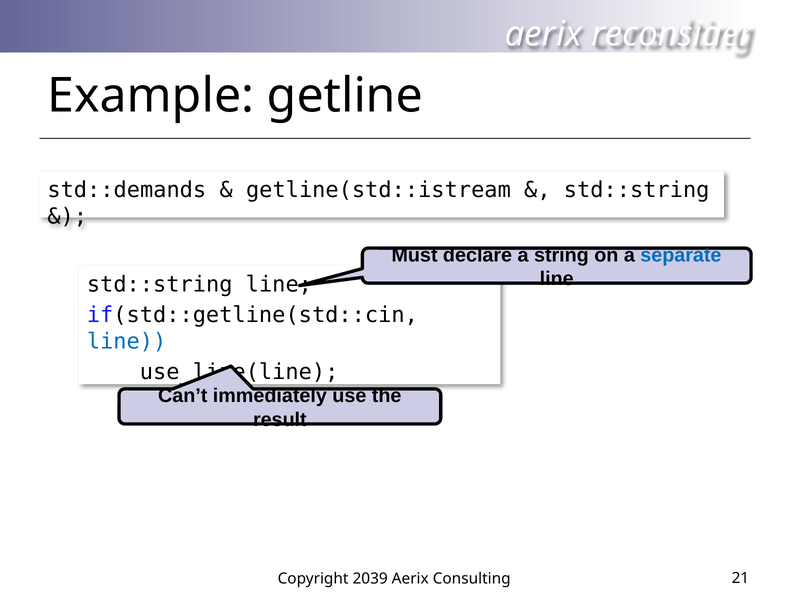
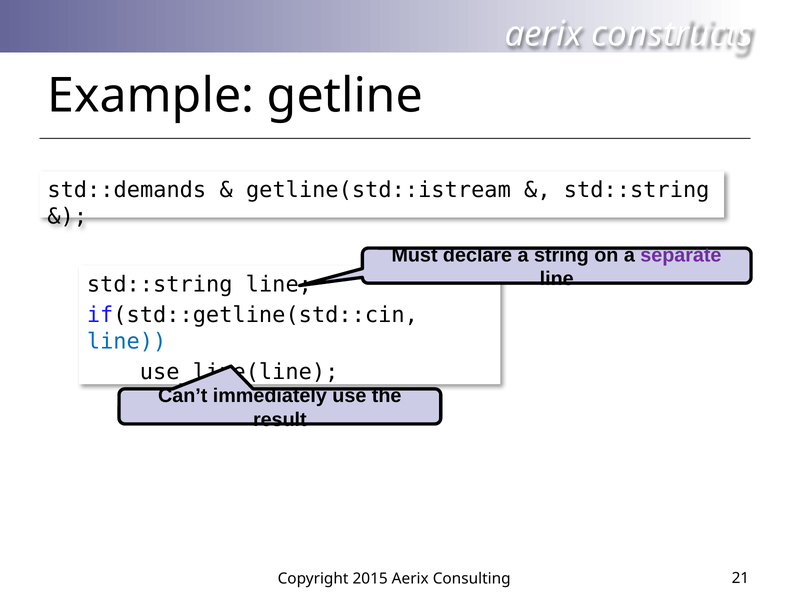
reconsider: reconsider -> constructs (672, 34)
separate colour: blue -> purple (681, 255)
2039: 2039 -> 2015 (370, 578)
